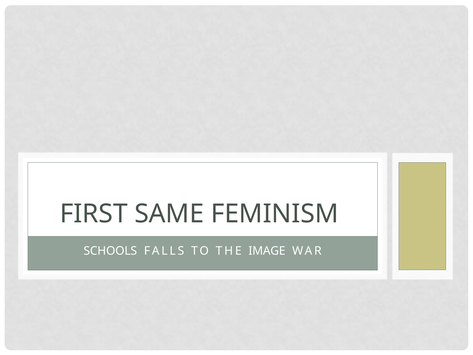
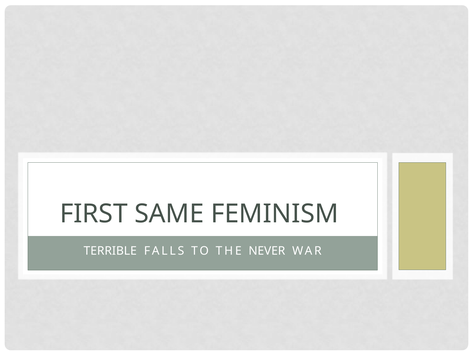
SCHOOLS: SCHOOLS -> TERRIBLE (110, 251)
IMAGE: IMAGE -> NEVER (267, 251)
